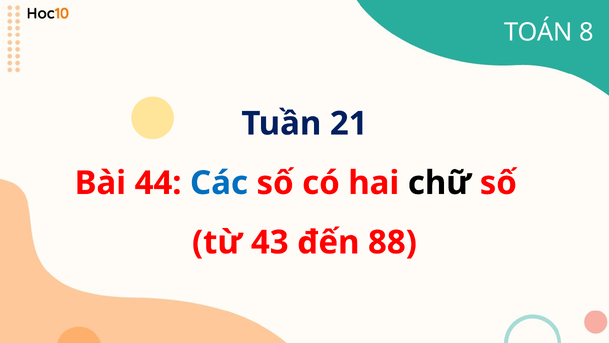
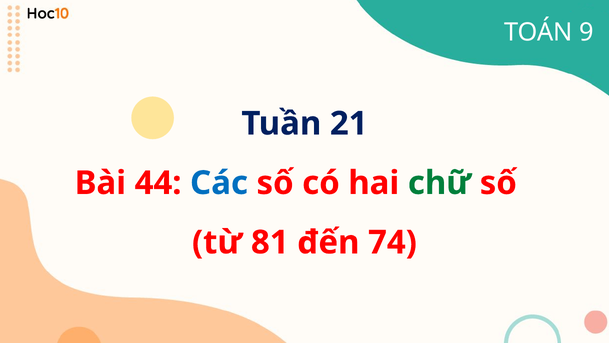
8: 8 -> 9 (586, 32)
chữ colour: black -> green (440, 183)
43: 43 -> 81 (270, 242)
88: 88 -> 74 (392, 242)
